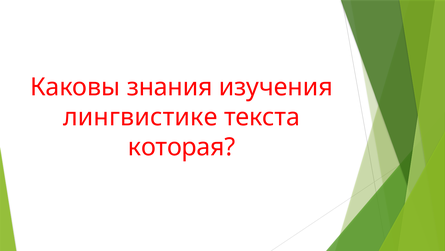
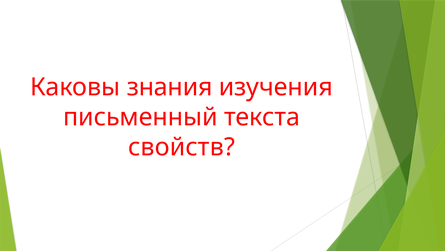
лингвистике: лингвистике -> письменный (140, 117)
которая: которая -> свойств (181, 147)
